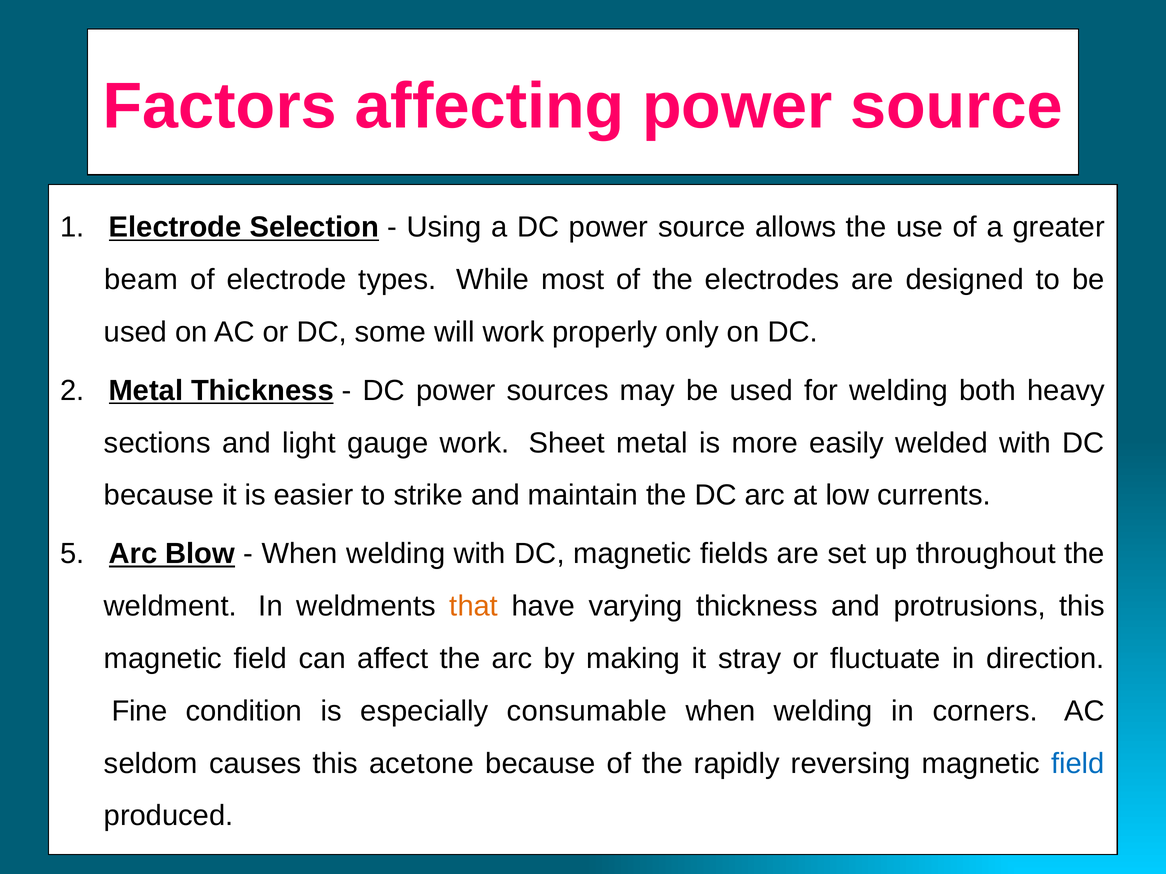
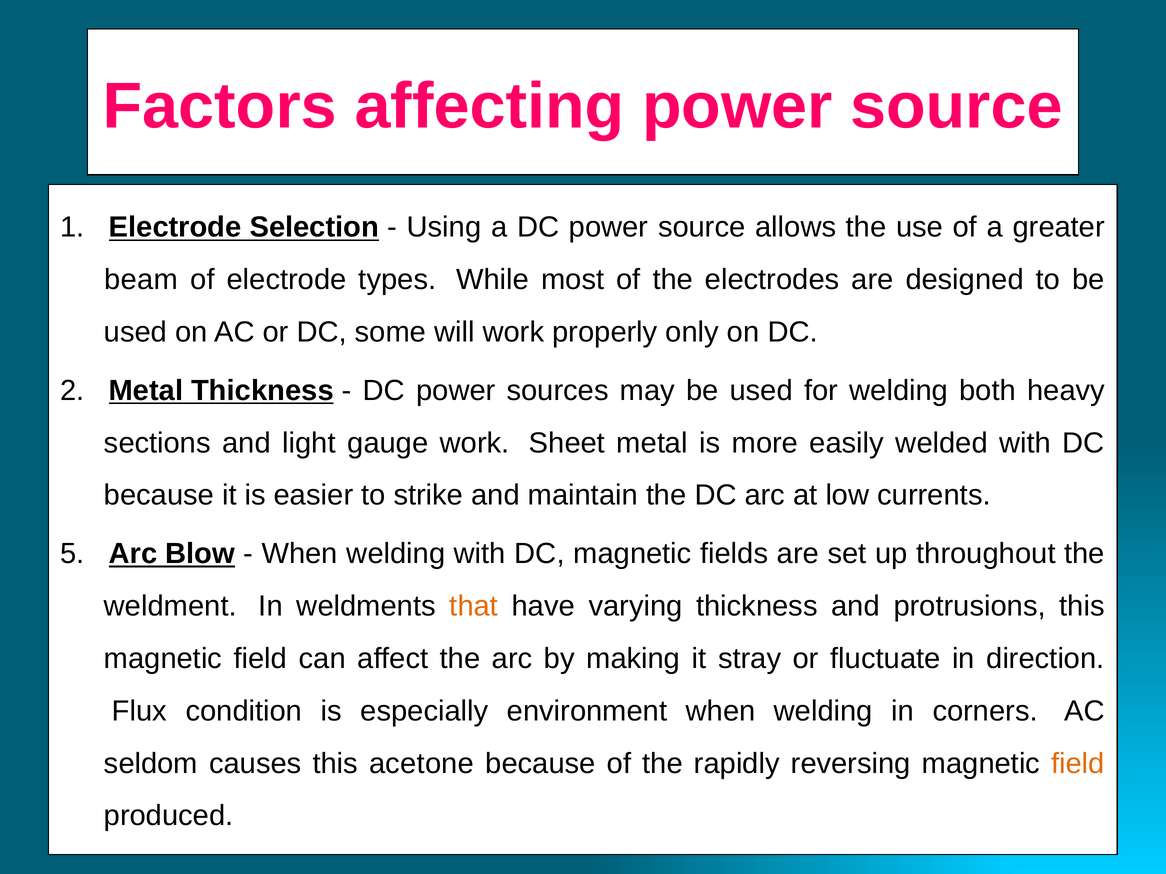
Fine: Fine -> Flux (140, 711)
consumable: consumable -> environment (587, 711)
field colour: blue -> orange (1078, 764)
